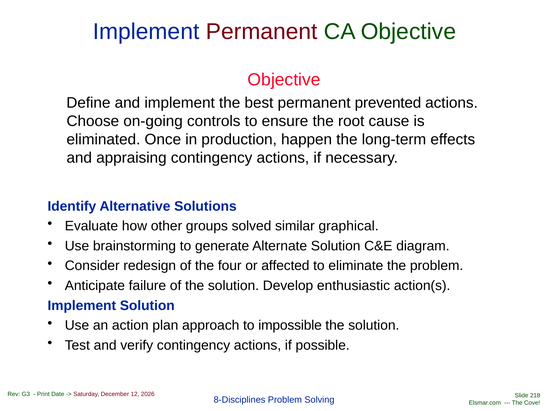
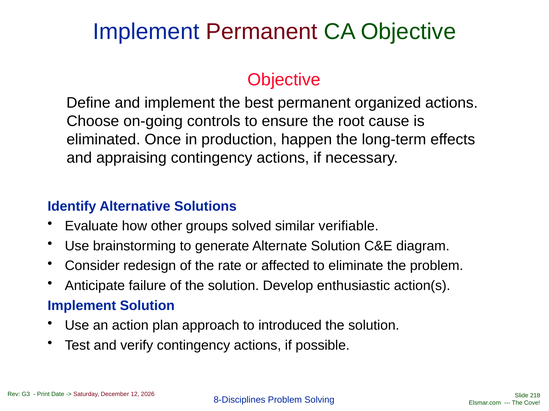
prevented: prevented -> organized (388, 103)
graphical: graphical -> verifiable (349, 226)
four: four -> rate (230, 266)
impossible: impossible -> introduced (290, 326)
